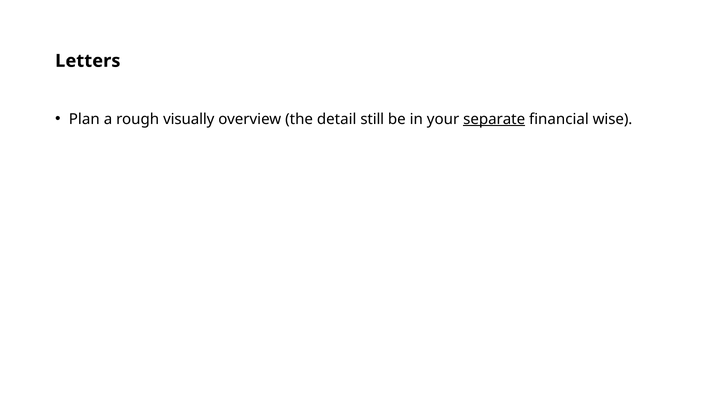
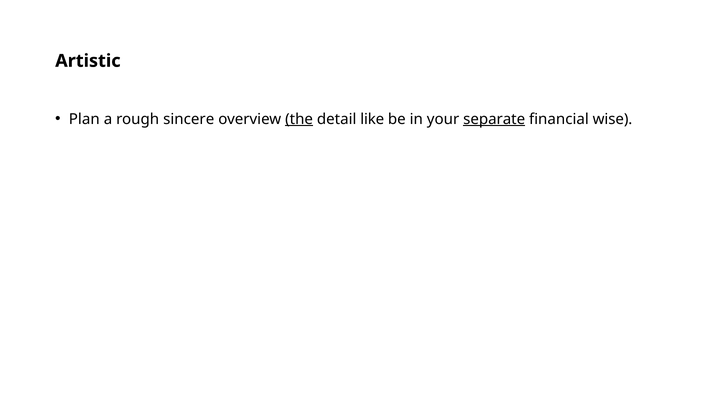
Letters: Letters -> Artistic (88, 61)
visually: visually -> sincere (189, 119)
the underline: none -> present (299, 119)
still: still -> like (372, 119)
